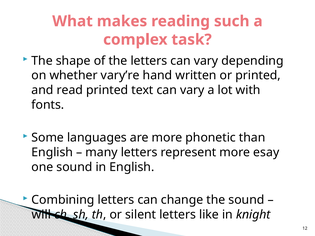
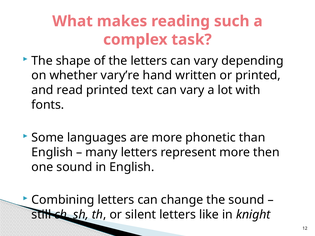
esay: esay -> then (266, 153)
will: will -> still (41, 215)
